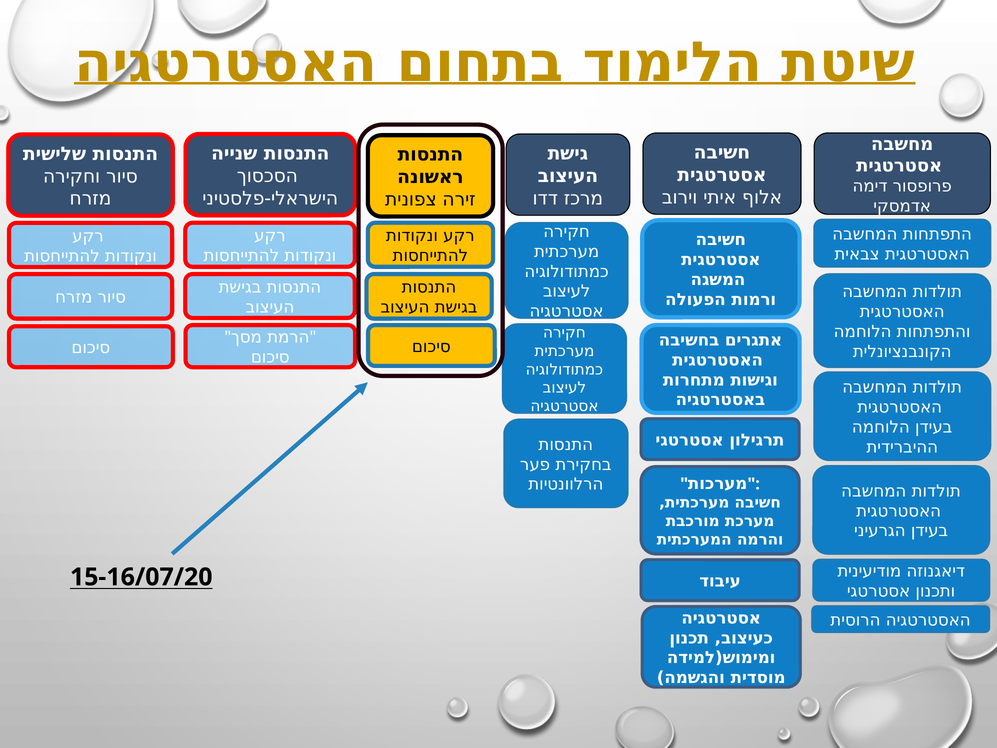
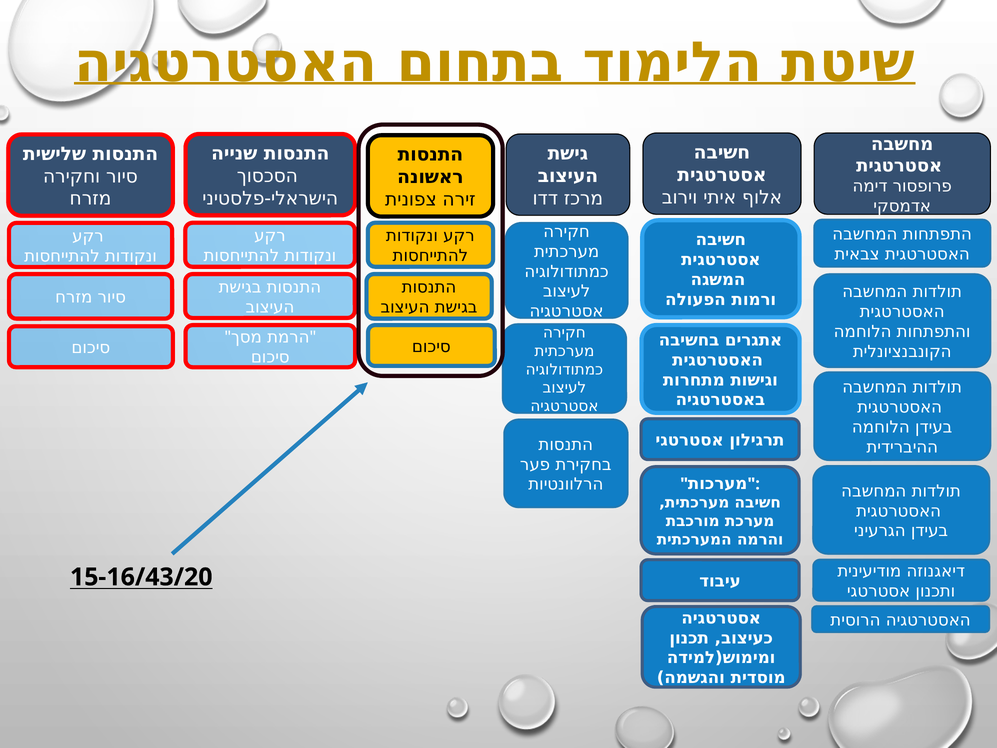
15-16/07/20: 15-16/07/20 -> 15-16/43/20 (141, 577)
